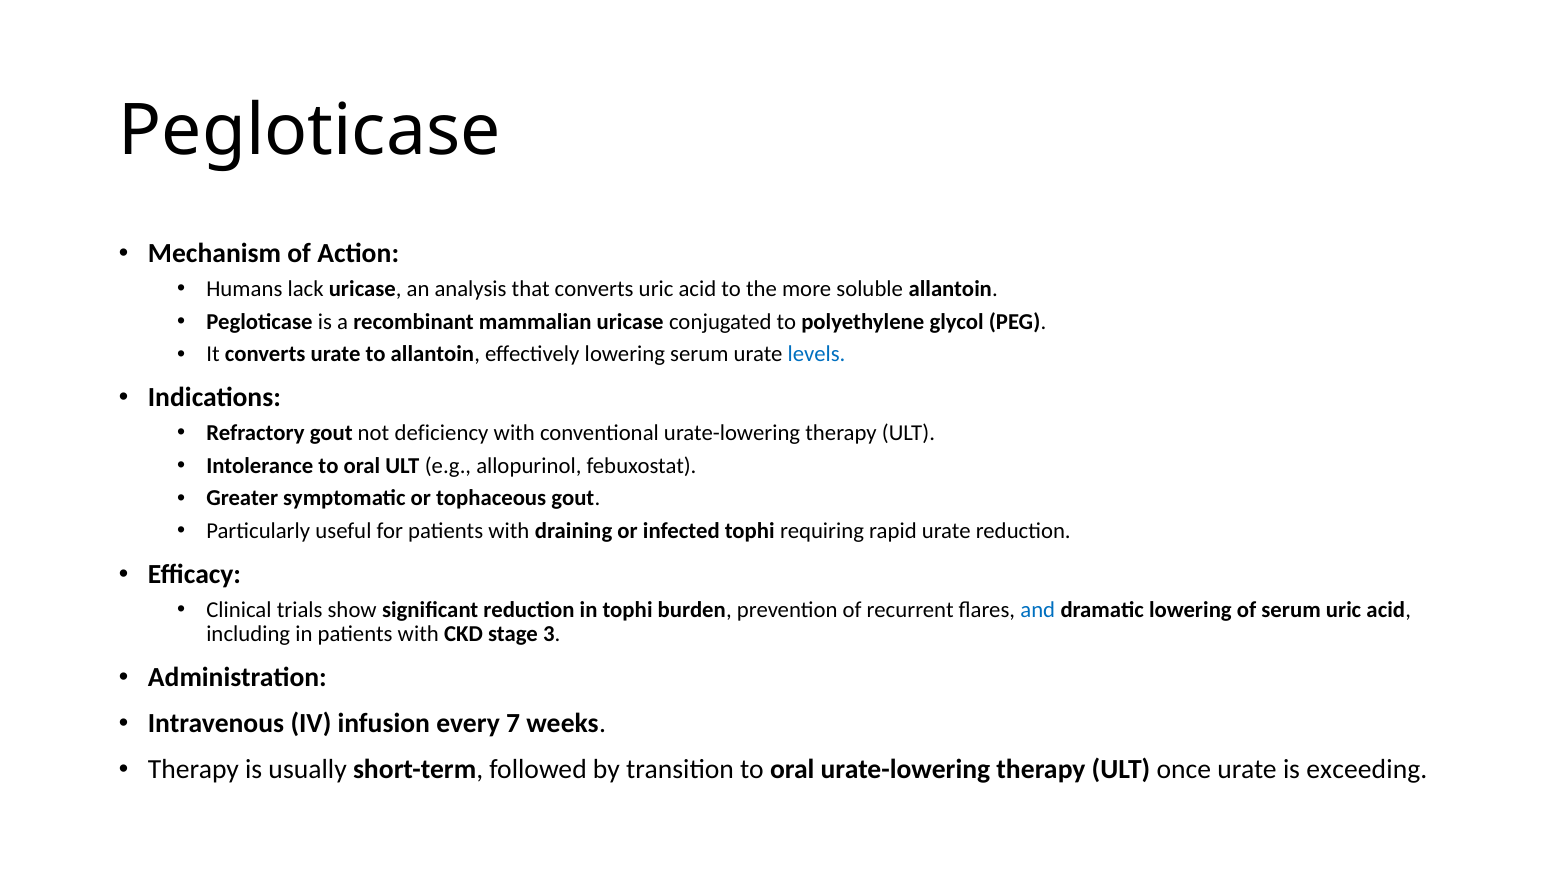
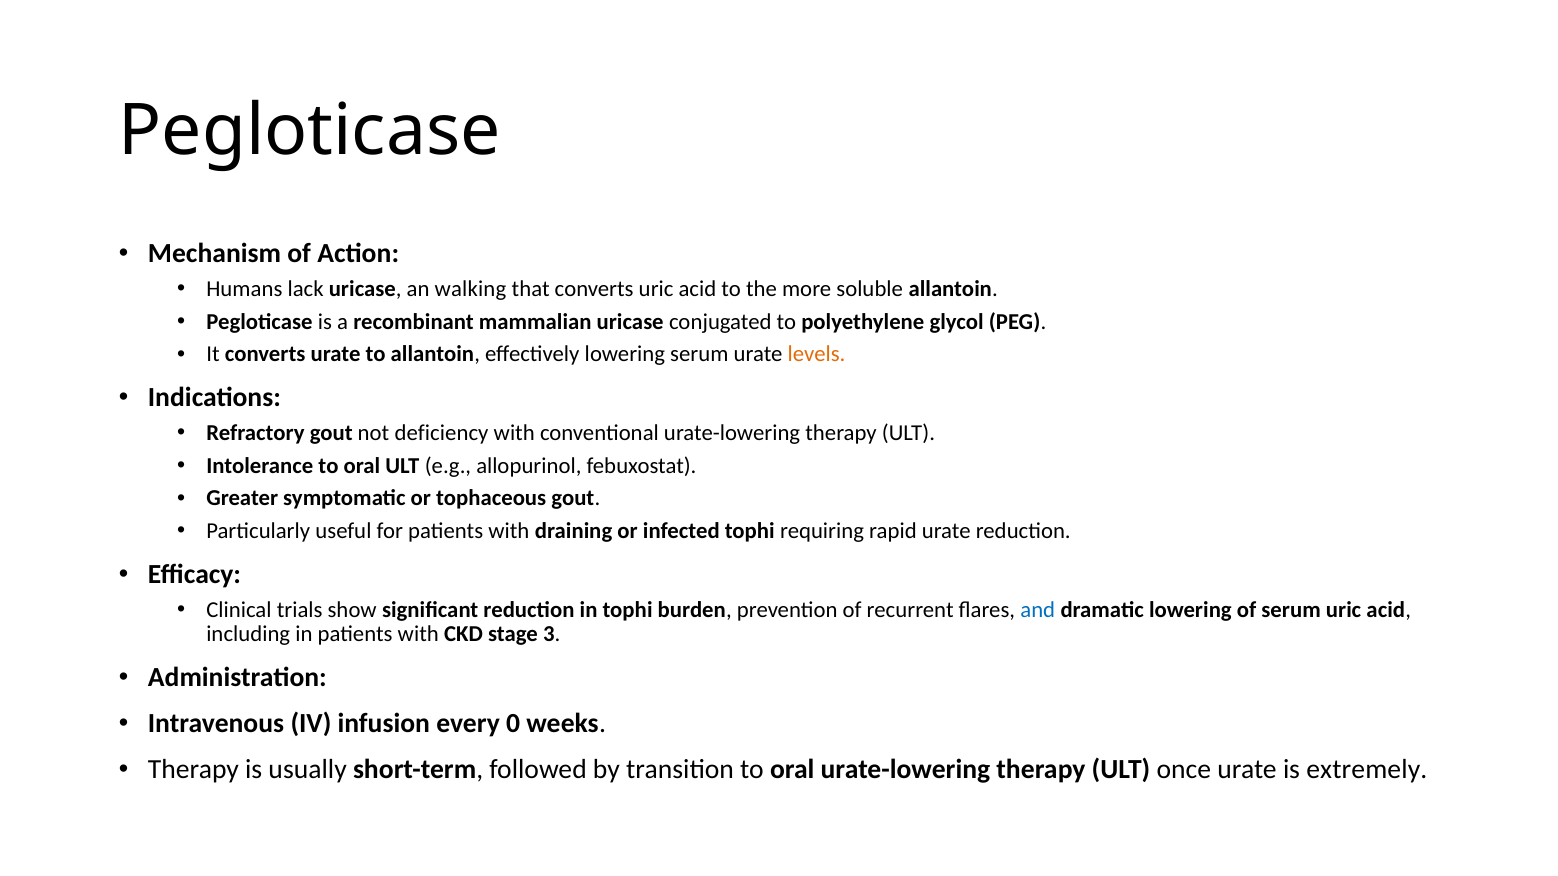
analysis: analysis -> walking (470, 289)
levels colour: blue -> orange (817, 355)
7: 7 -> 0 (513, 724)
exceeding: exceeding -> extremely (1367, 770)
